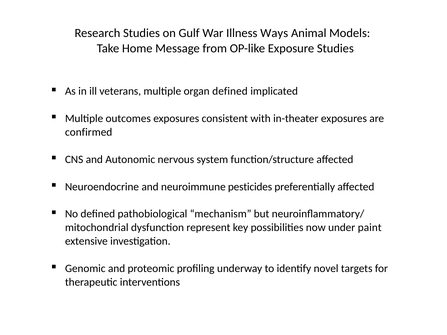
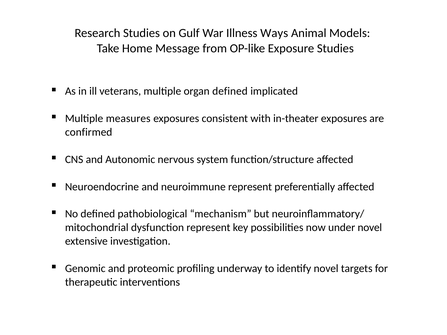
outcomes: outcomes -> measures (128, 119)
neuroimmune pesticides: pesticides -> represent (250, 187)
under paint: paint -> novel (370, 228)
